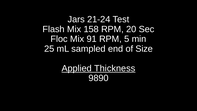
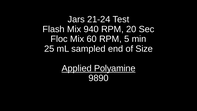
158: 158 -> 940 (91, 29)
91: 91 -> 60 (92, 39)
Thickness: Thickness -> Polyamine (115, 68)
